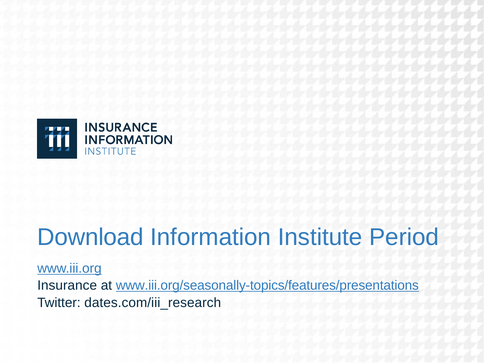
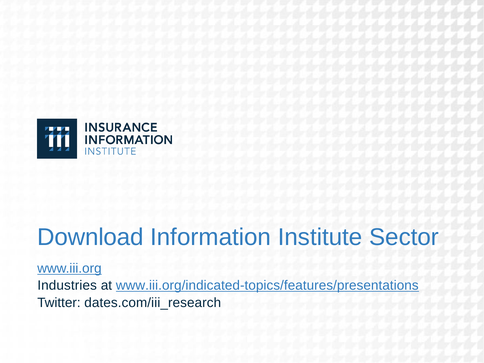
Period: Period -> Sector (404, 237)
Insurance: Insurance -> Industries (67, 286)
www.iii.org/seasonally-topics/features/presentations: www.iii.org/seasonally-topics/features/presentations -> www.iii.org/indicated-topics/features/presentations (267, 286)
